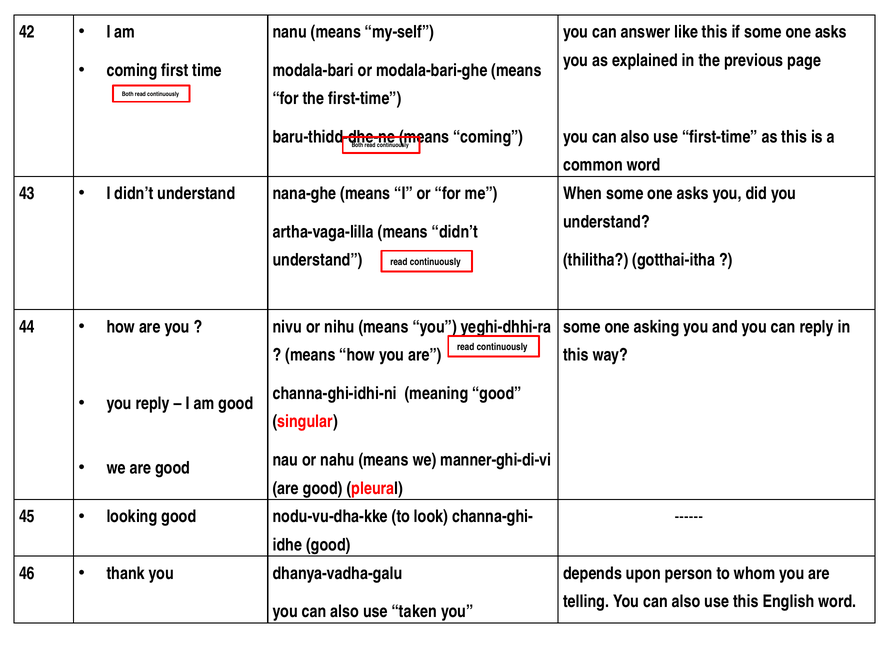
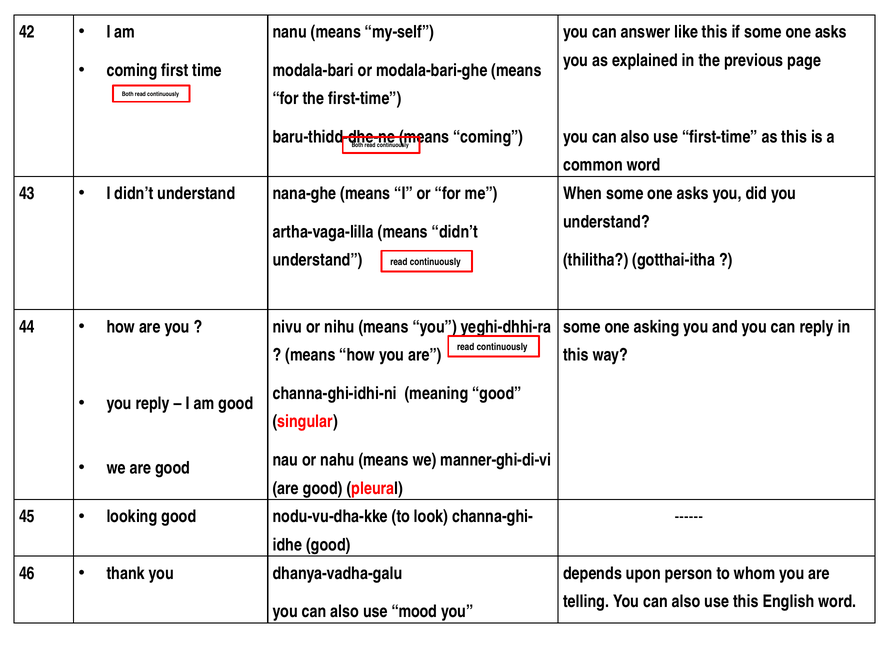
taken: taken -> mood (414, 612)
